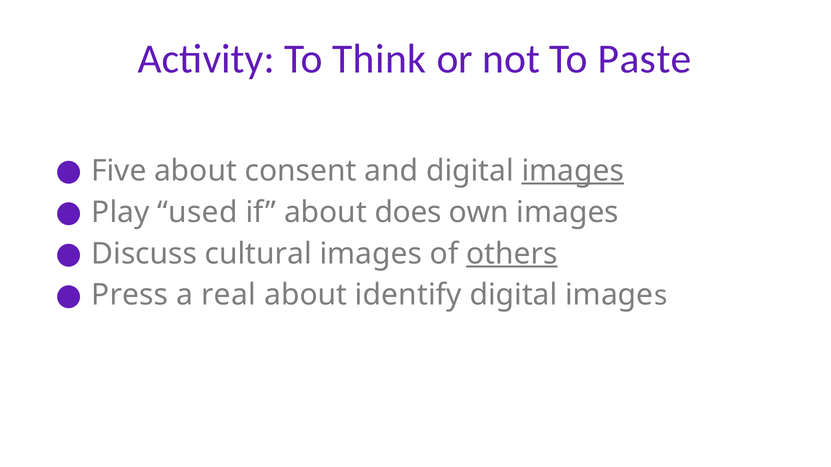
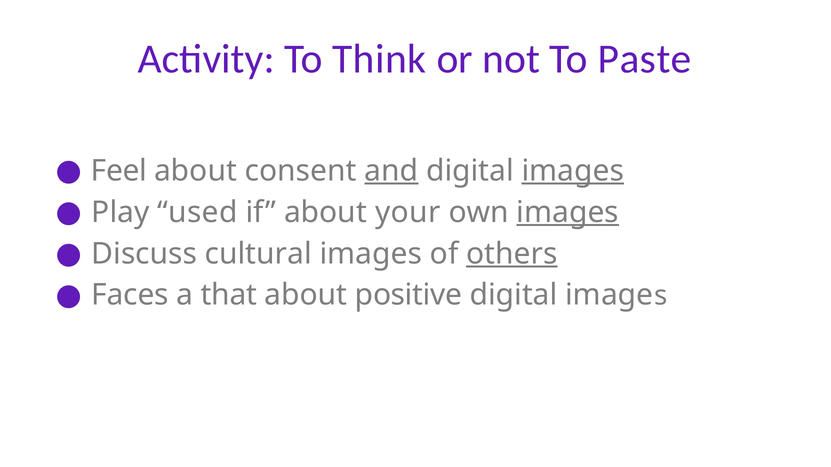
Five: Five -> Feel (119, 171)
and underline: none -> present (391, 171)
does: does -> your (408, 212)
images underline: none -> present (568, 212)
Press: Press -> Faces (130, 295)
real: real -> that (229, 295)
identify: identify -> positive (409, 295)
